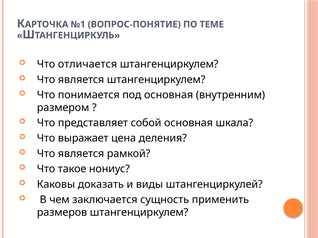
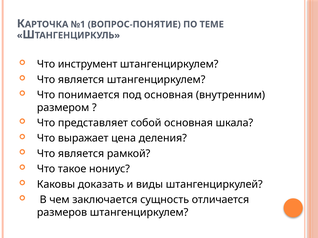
отличается: отличается -> инструмент (88, 64)
применить: применить -> отличается (220, 200)
